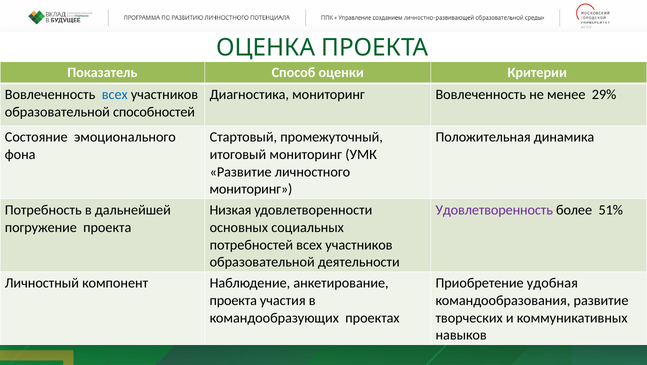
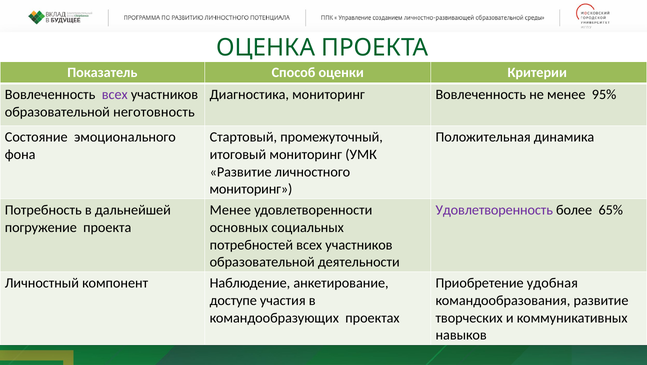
всех colour: blue -> purple (115, 95)
29%: 29% -> 95% (604, 95)
способностей: способностей -> неготовность (154, 112)
Низкая: Низкая -> Менее (230, 210)
51%: 51% -> 65% (611, 210)
проекта: проекта -> доступе (233, 300)
